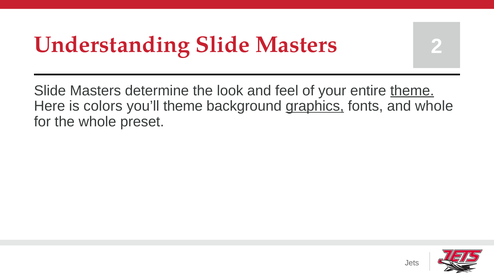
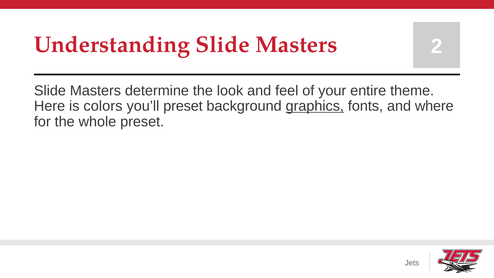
theme underline: present -> none (412, 91)
you’ll theme: theme -> preset (183, 106)
and whole: whole -> where (434, 106)
